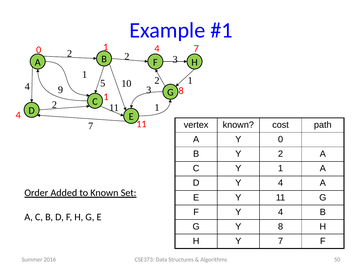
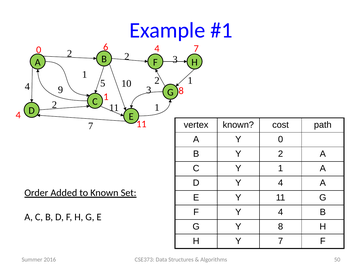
0 1: 1 -> 6 (106, 47)
